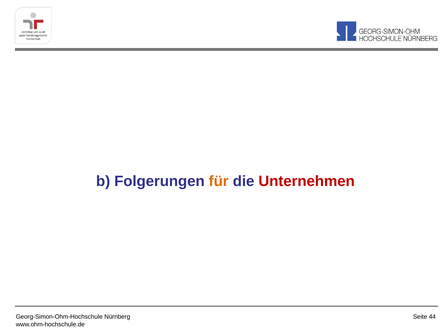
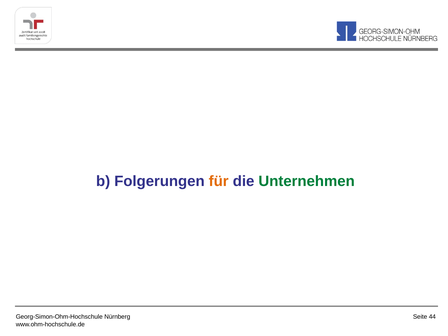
Unternehmen colour: red -> green (307, 181)
